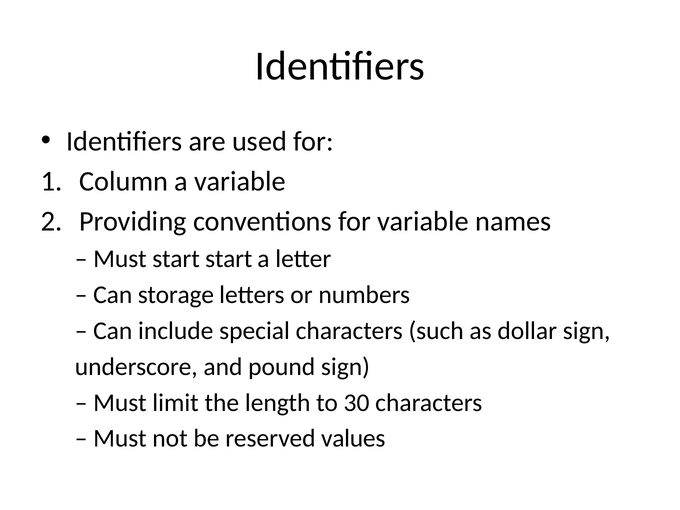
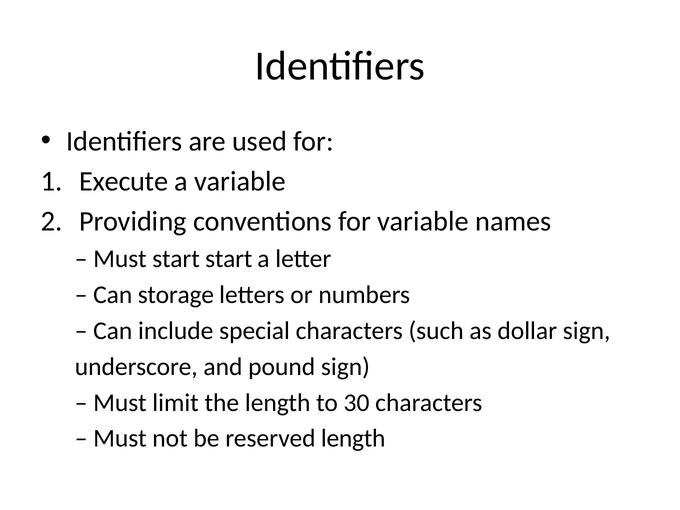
Column: Column -> Execute (124, 181)
reserved values: values -> length (353, 439)
